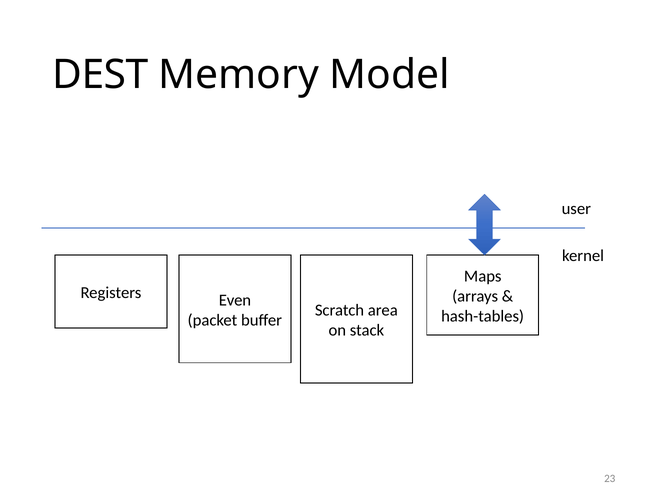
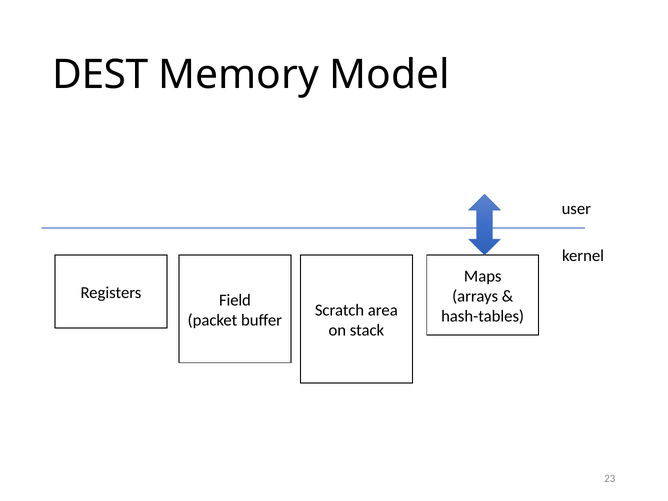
Even: Even -> Field (235, 300)
